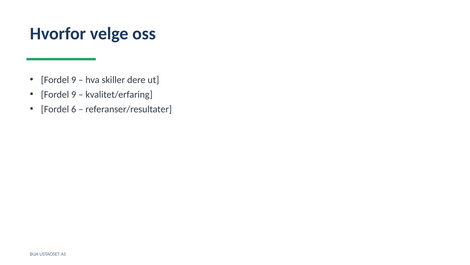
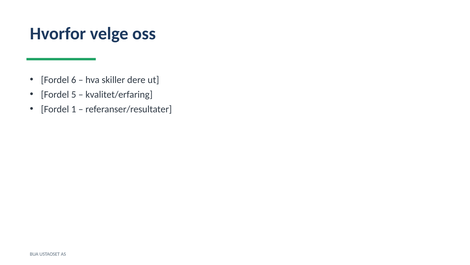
9: 9 -> 6 (74, 80)
9: 9 -> 5 (74, 94)
6: 6 -> 1 (74, 109)
